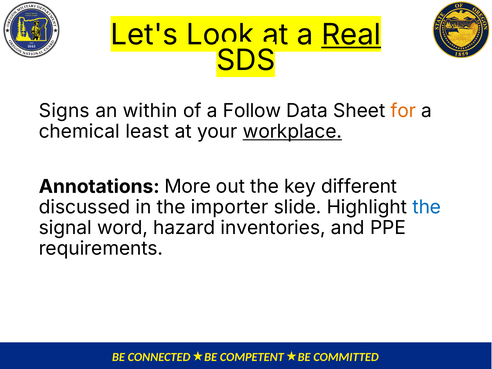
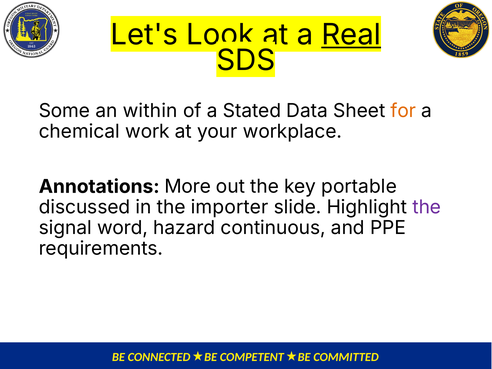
Signs: Signs -> Some (64, 111)
Follow: Follow -> Stated (252, 111)
least: least -> work (147, 132)
workplace underline: present -> none (292, 132)
different: different -> portable (359, 187)
the colour: blue -> purple (427, 207)
inventories: inventories -> continuous (273, 228)
